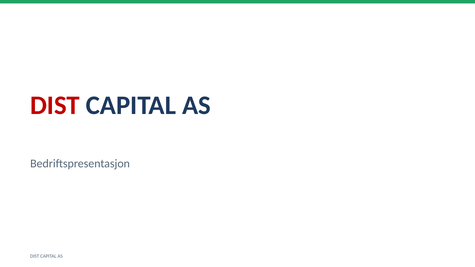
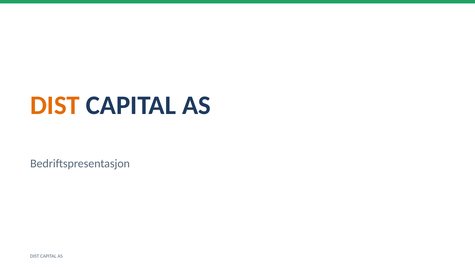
DIST colour: red -> orange (55, 105)
